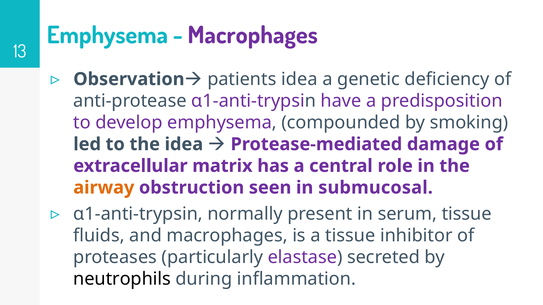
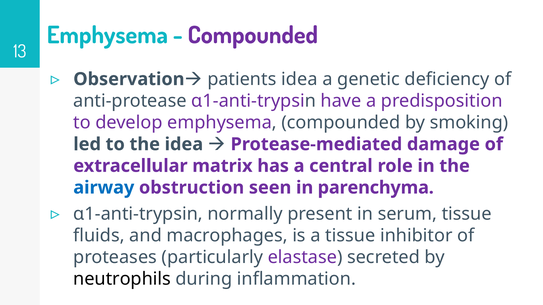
Macrophages: Macrophages -> Compounded (253, 35)
airway colour: orange -> blue (104, 188)
submucosal: submucosal -> parenchyma (376, 188)
